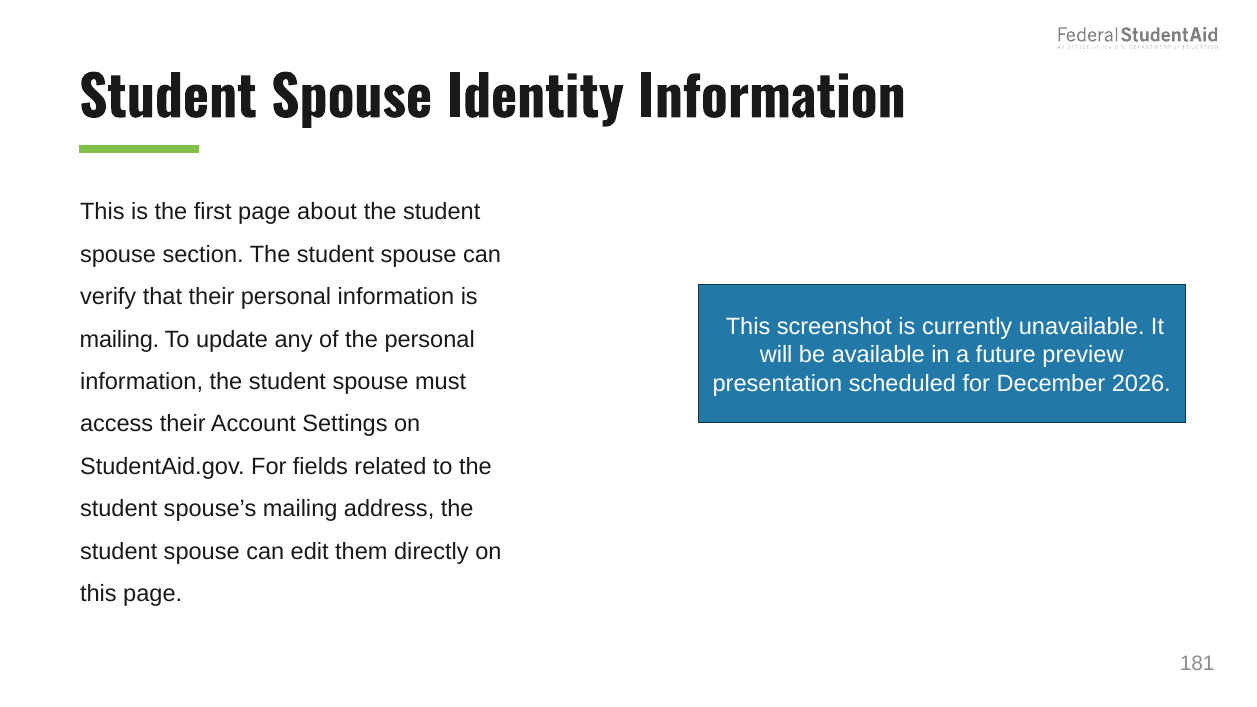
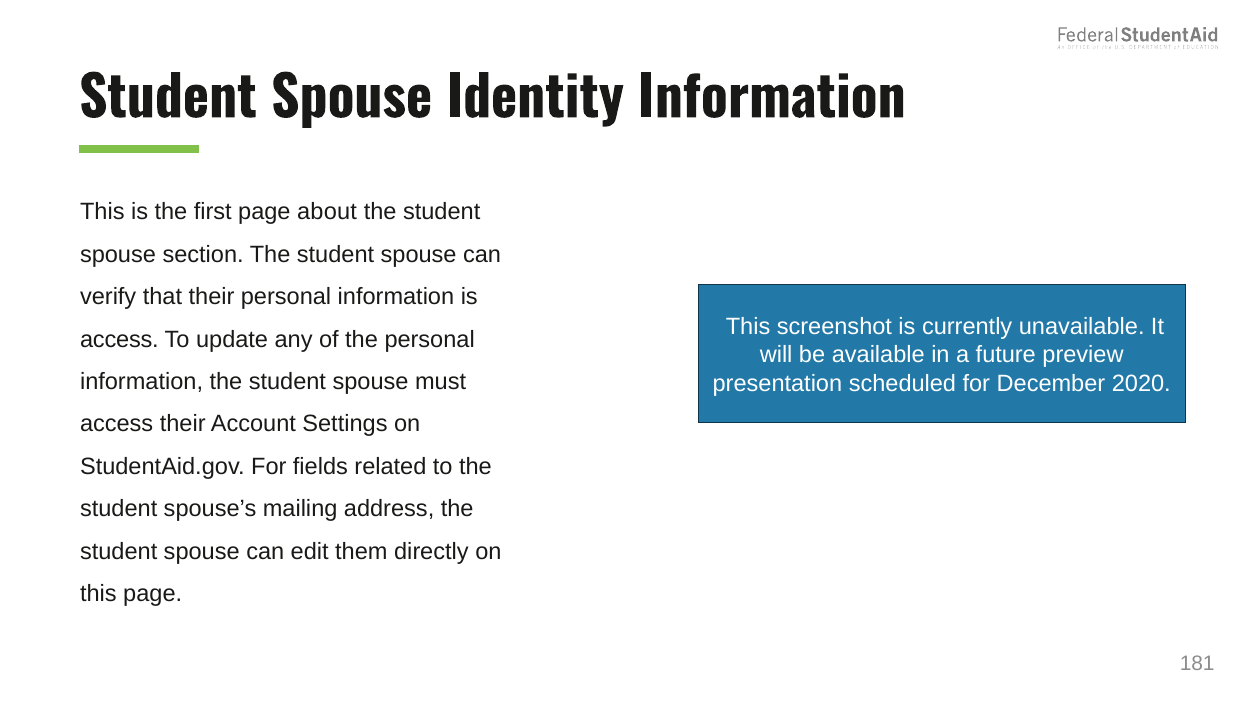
mailing: mailing -> access (119, 339)
2026: 2026 -> 2020 (1141, 383)
